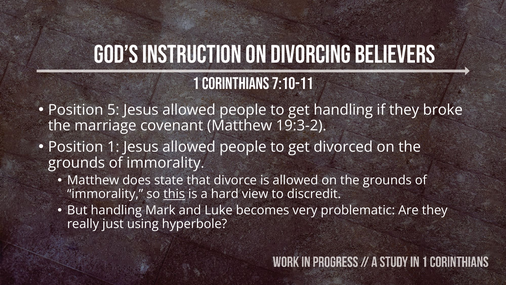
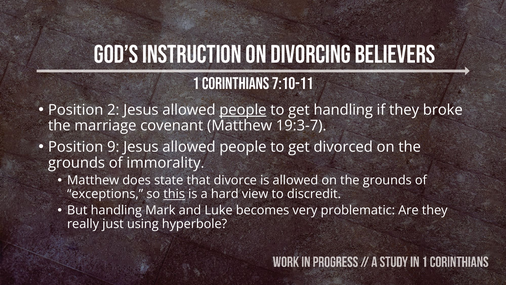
5: 5 -> 2 (113, 110)
people underline: none -> present (243, 110)
19:3-2: 19:3-2 -> 19:3-7 (301, 126)
Position 1: 1 -> 9 (113, 147)
immorality: immorality -> exceptions (105, 194)
